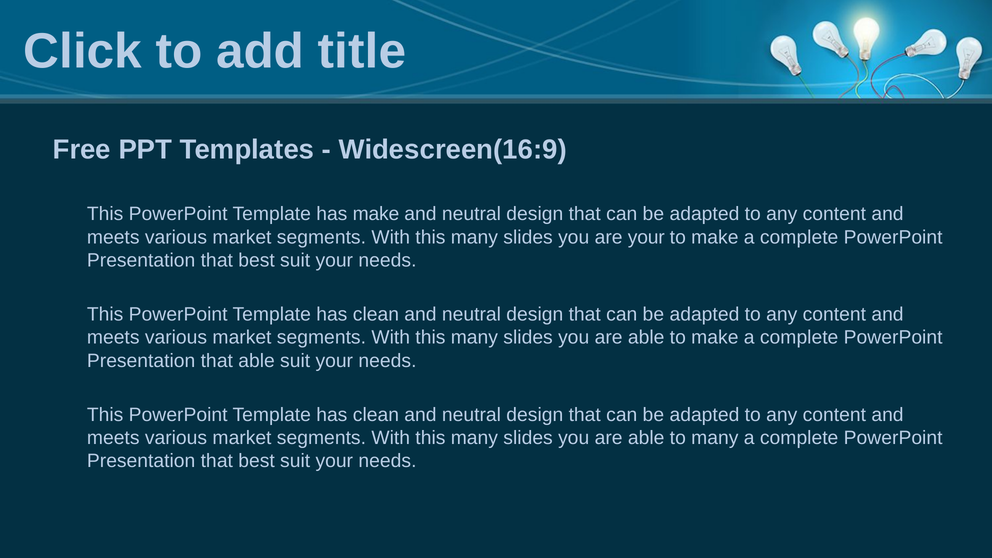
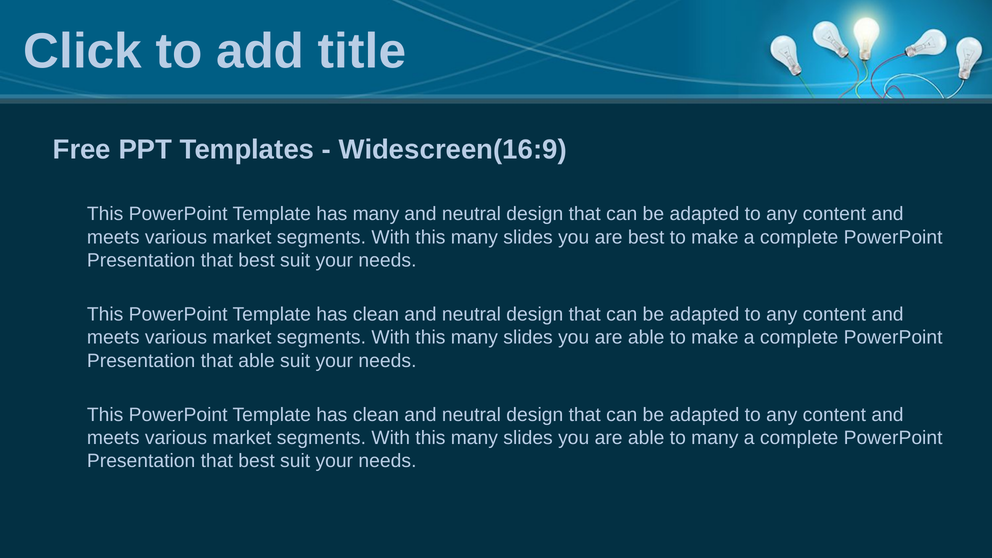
has make: make -> many (376, 214)
are your: your -> best (646, 237)
